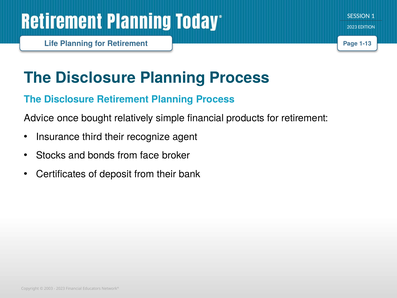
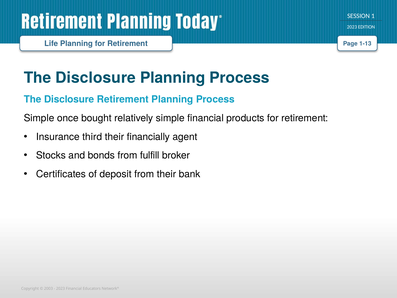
Advice: Advice -> Simple (39, 118)
recognize: recognize -> financially (148, 137)
face: face -> fulfill (150, 155)
